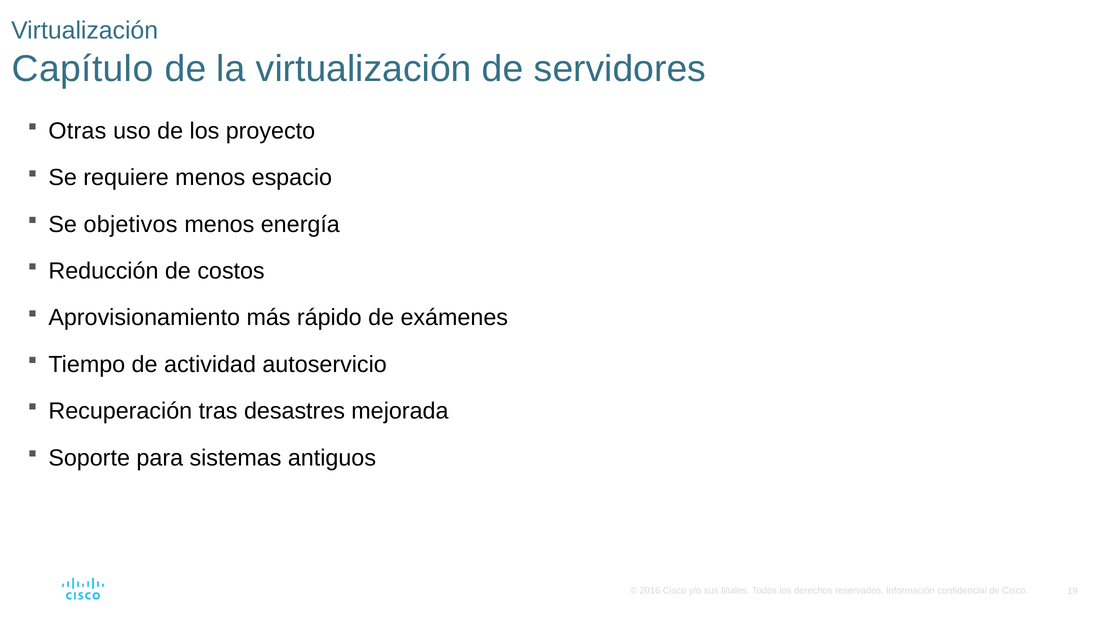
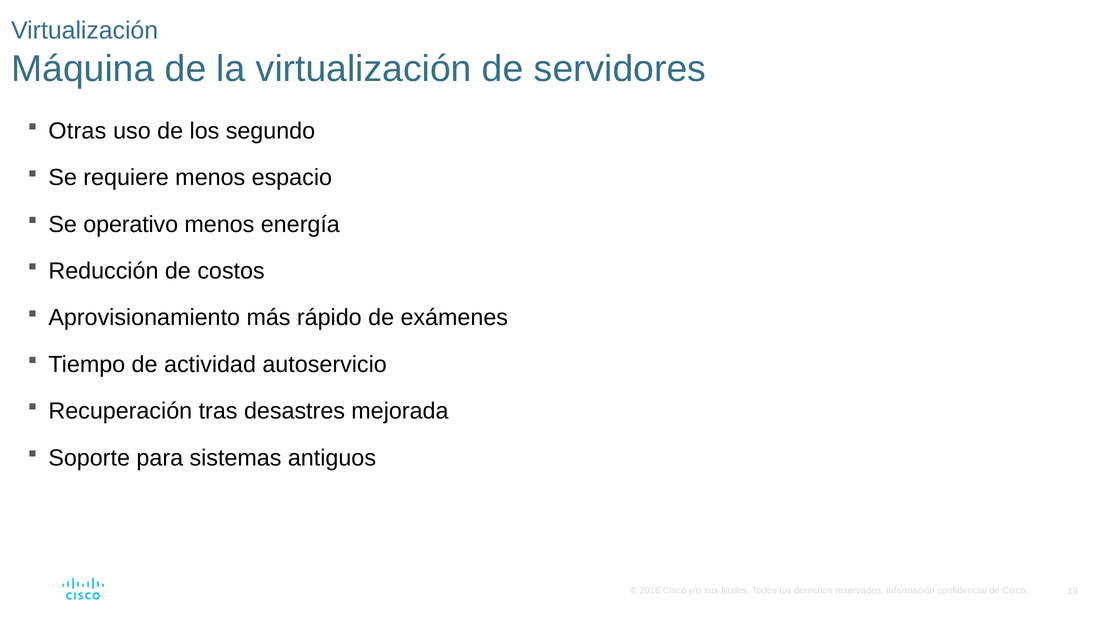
Capítulo: Capítulo -> Máquina (83, 69)
proyecto: proyecto -> segundo (270, 131)
objetivos: objetivos -> operativo (131, 224)
